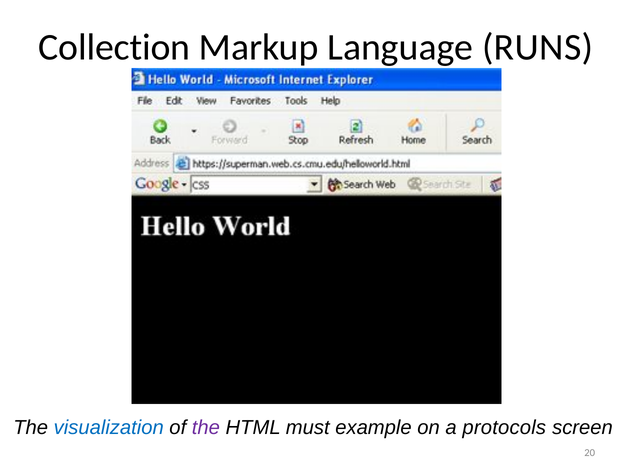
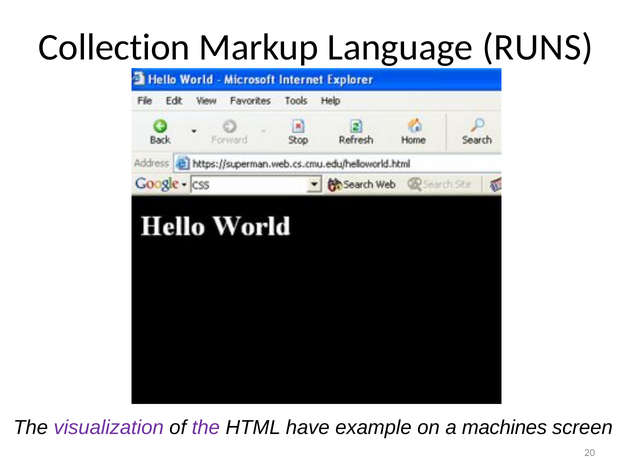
visualization colour: blue -> purple (109, 428)
must: must -> have (308, 428)
protocols: protocols -> machines (504, 428)
